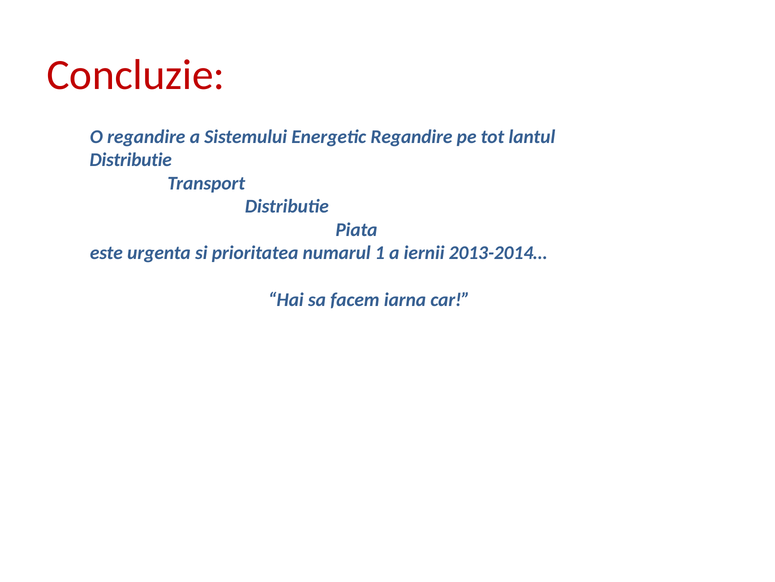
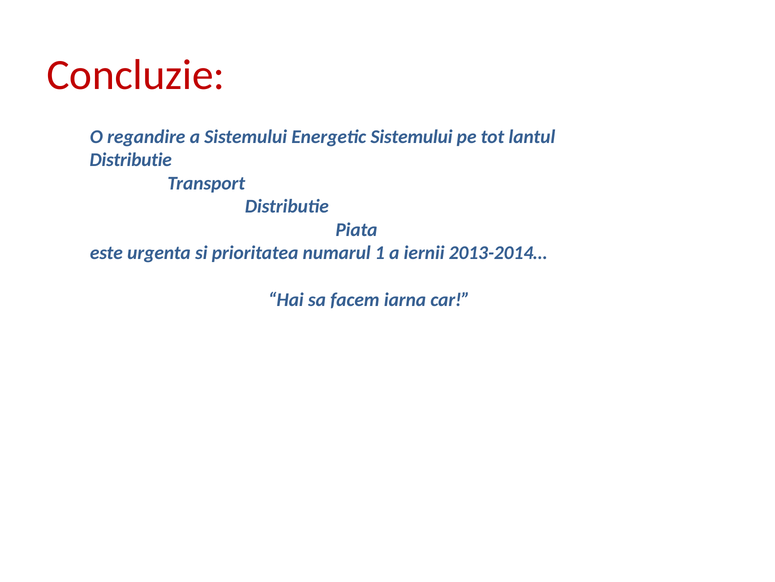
Energetic Regandire: Regandire -> Sistemului (412, 136)
